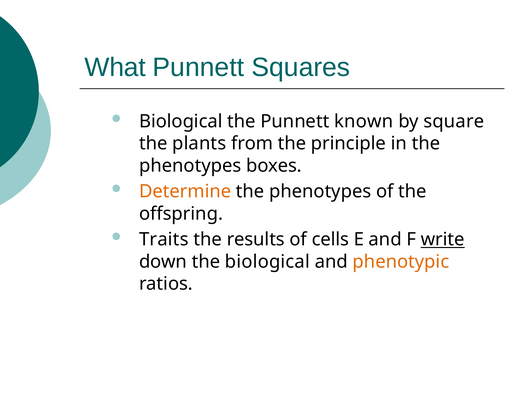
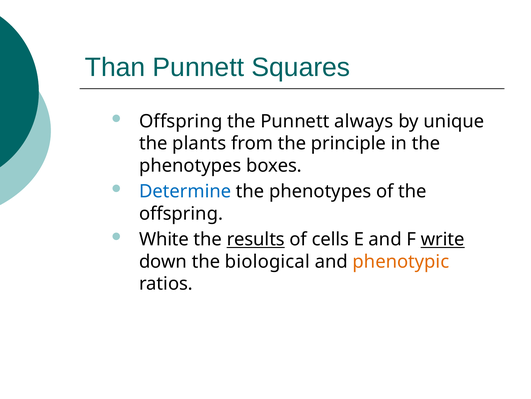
What: What -> Than (115, 67)
Biological: Biological -> Offspring (181, 121)
known: known -> always (364, 121)
square: square -> unique (454, 121)
Determine colour: orange -> blue (185, 191)
Traits: Traits -> White (164, 239)
results underline: none -> present (256, 239)
